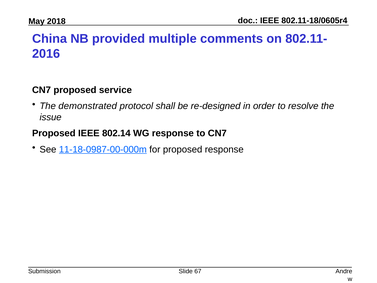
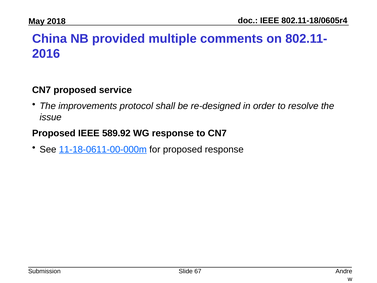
demonstrated: demonstrated -> improvements (88, 106)
802.14: 802.14 -> 589.92 (116, 133)
11-18-0987-00-000m: 11-18-0987-00-000m -> 11-18-0611-00-000m (103, 149)
